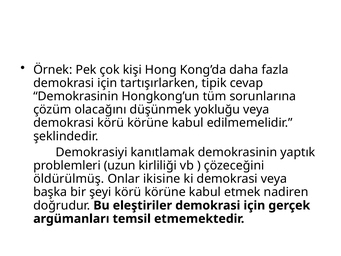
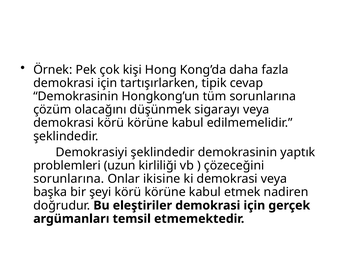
yokluğu: yokluğu -> sigarayı (217, 110)
Demokrasiyi kanıtlamak: kanıtlamak -> şeklindedir (163, 152)
öldürülmüş: öldürülmüş -> sorunlarına (69, 179)
